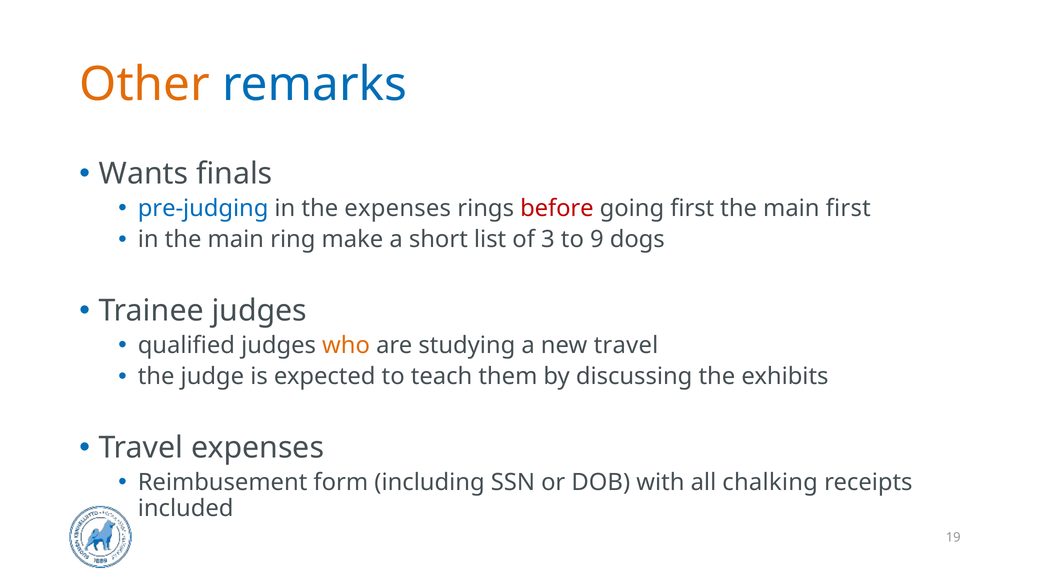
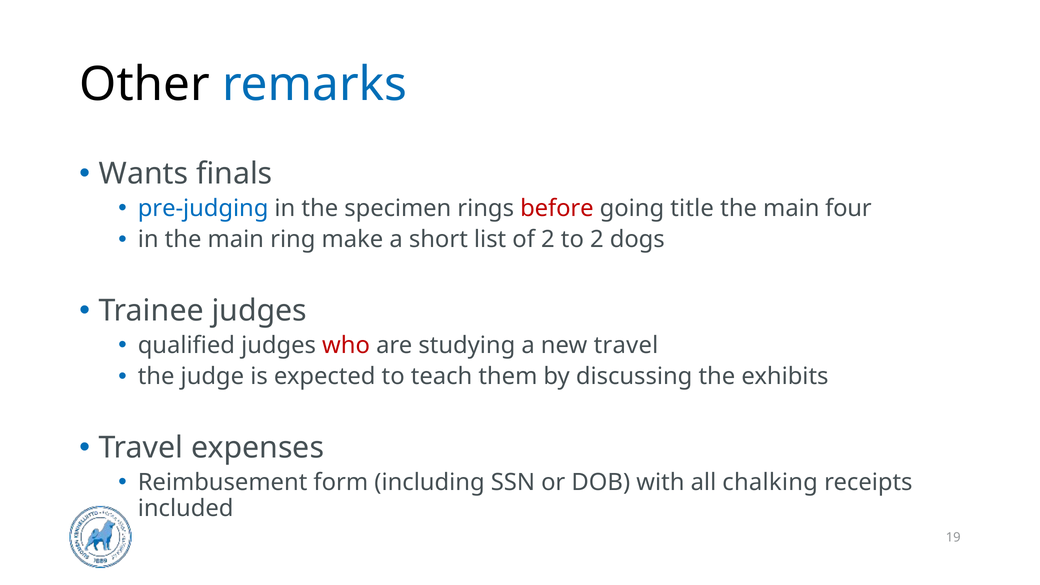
Other colour: orange -> black (144, 85)
the expenses: expenses -> specimen (398, 208)
going first: first -> title (692, 208)
main first: first -> four (848, 208)
of 3: 3 -> 2 (548, 240)
to 9: 9 -> 2 (597, 240)
who colour: orange -> red (346, 345)
